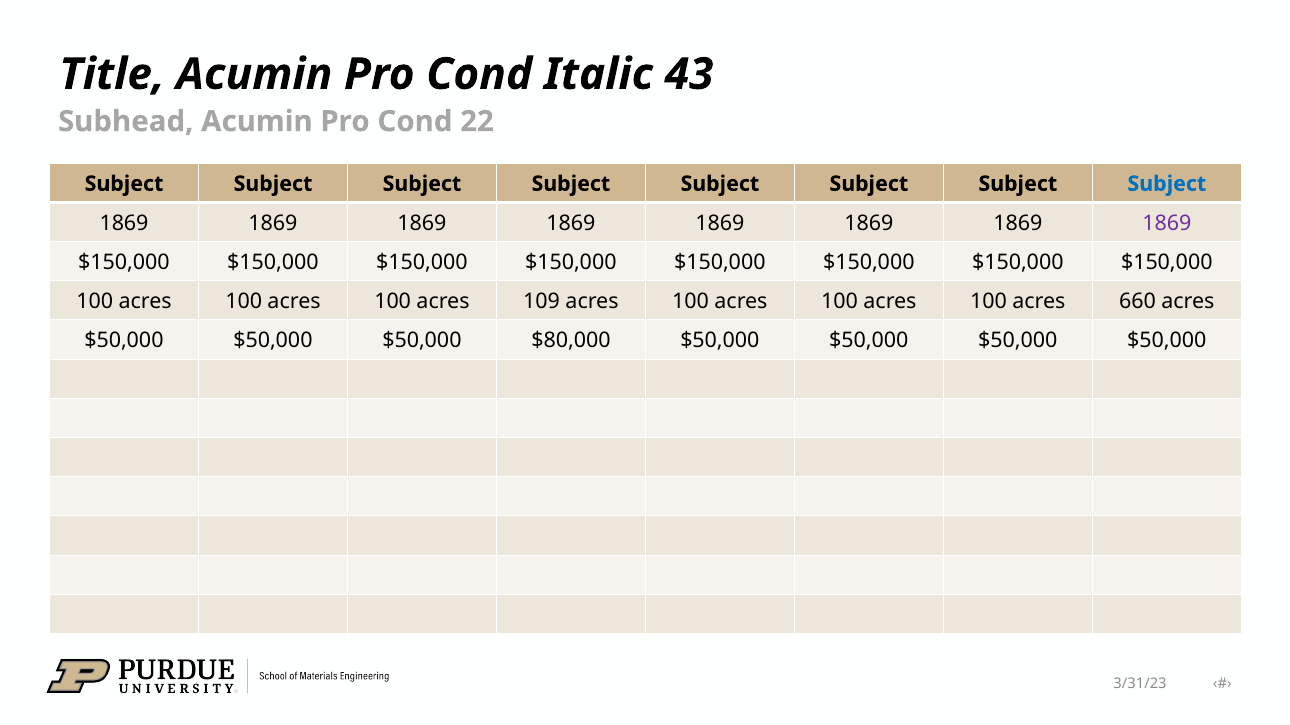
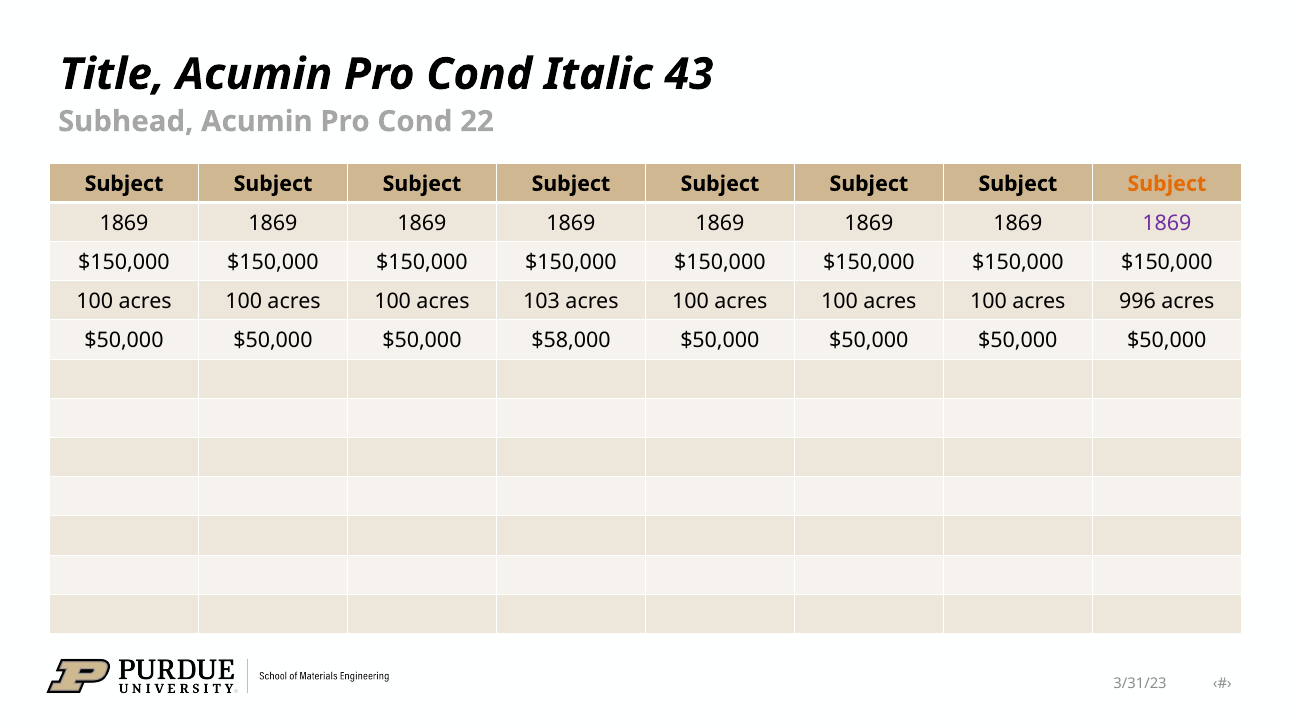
Subject colour: blue -> orange (1167, 184)
109: 109 -> 103 (542, 302)
660: 660 -> 996 (1138, 302)
$80,000: $80,000 -> $58,000 (571, 341)
